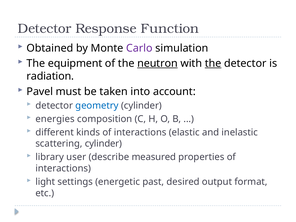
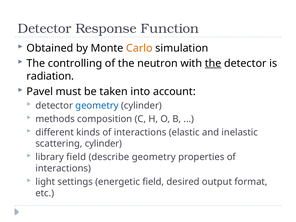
Carlo colour: purple -> orange (139, 48)
equipment: equipment -> controlling (75, 63)
neutron underline: present -> none (157, 63)
energies: energies -> methods (55, 119)
library user: user -> field (76, 157)
describe measured: measured -> geometry (154, 157)
energetic past: past -> field (153, 182)
